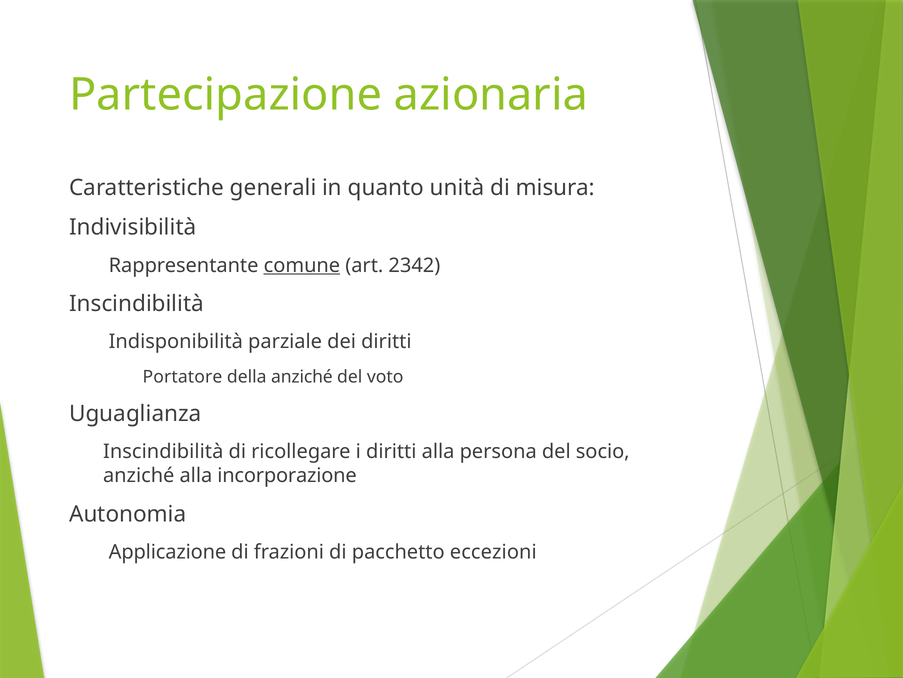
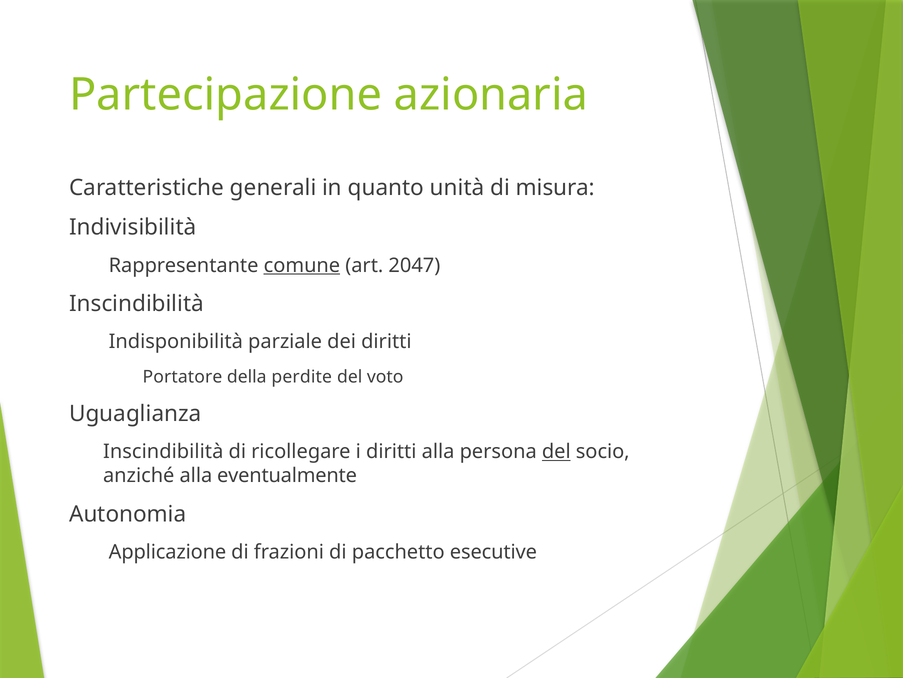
2342: 2342 -> 2047 (414, 265)
della anziché: anziché -> perdite (302, 376)
del underline: none -> present (556, 451)
incorporazione: incorporazione -> eventualmente (287, 475)
eccezioni: eccezioni -> esecutive (493, 552)
